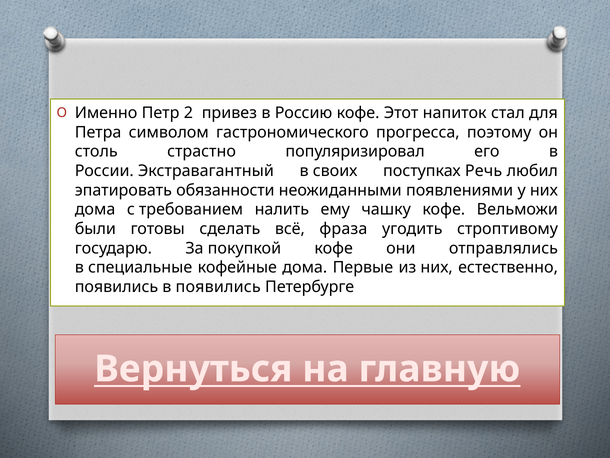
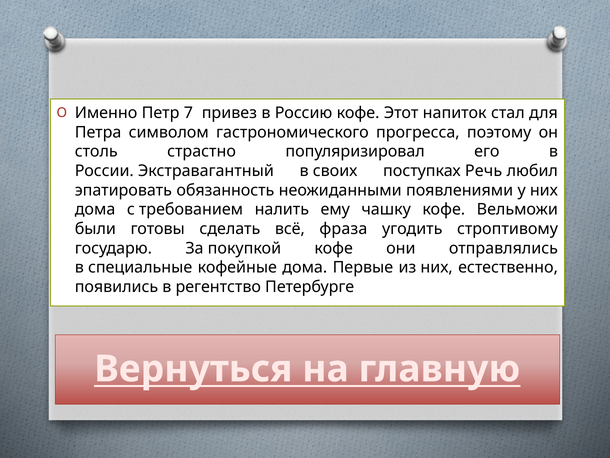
2: 2 -> 7 (188, 113)
обязанности: обязанности -> обязанность (225, 190)
в появились: появились -> регентство (218, 287)
